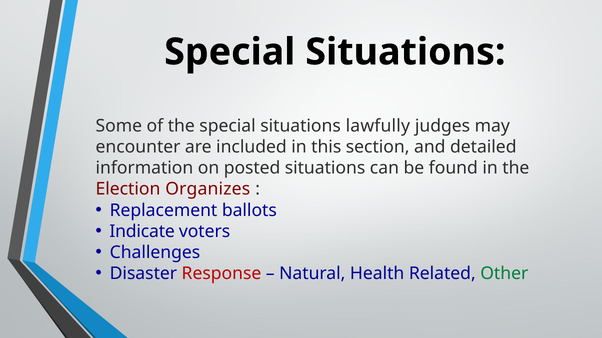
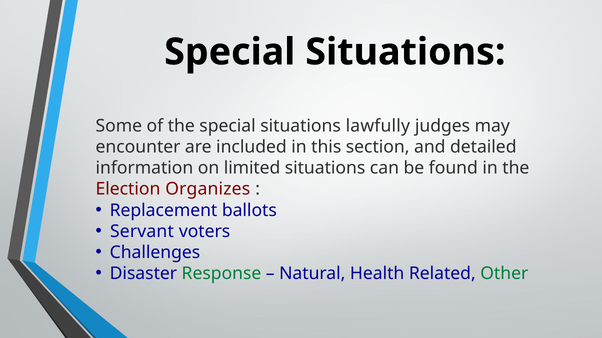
posted: posted -> limited (252, 168)
Indicate: Indicate -> Servant (142, 232)
Response colour: red -> green (221, 274)
